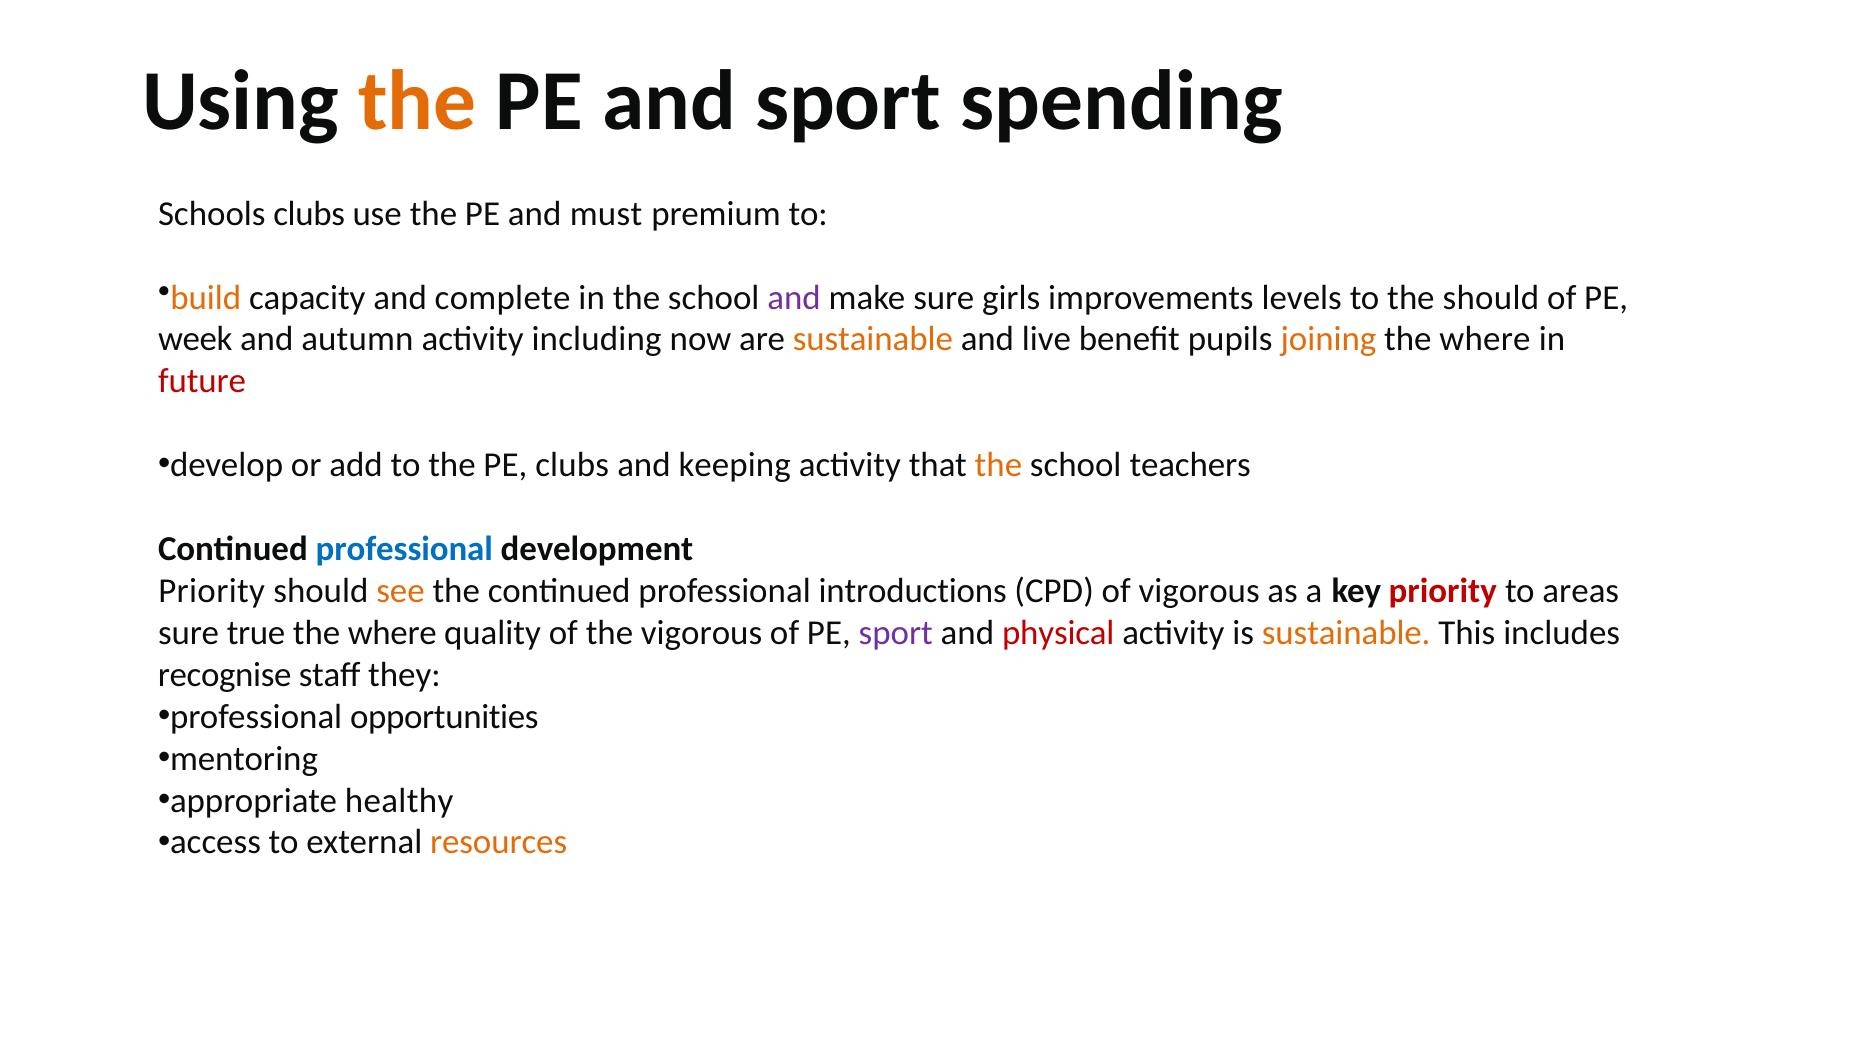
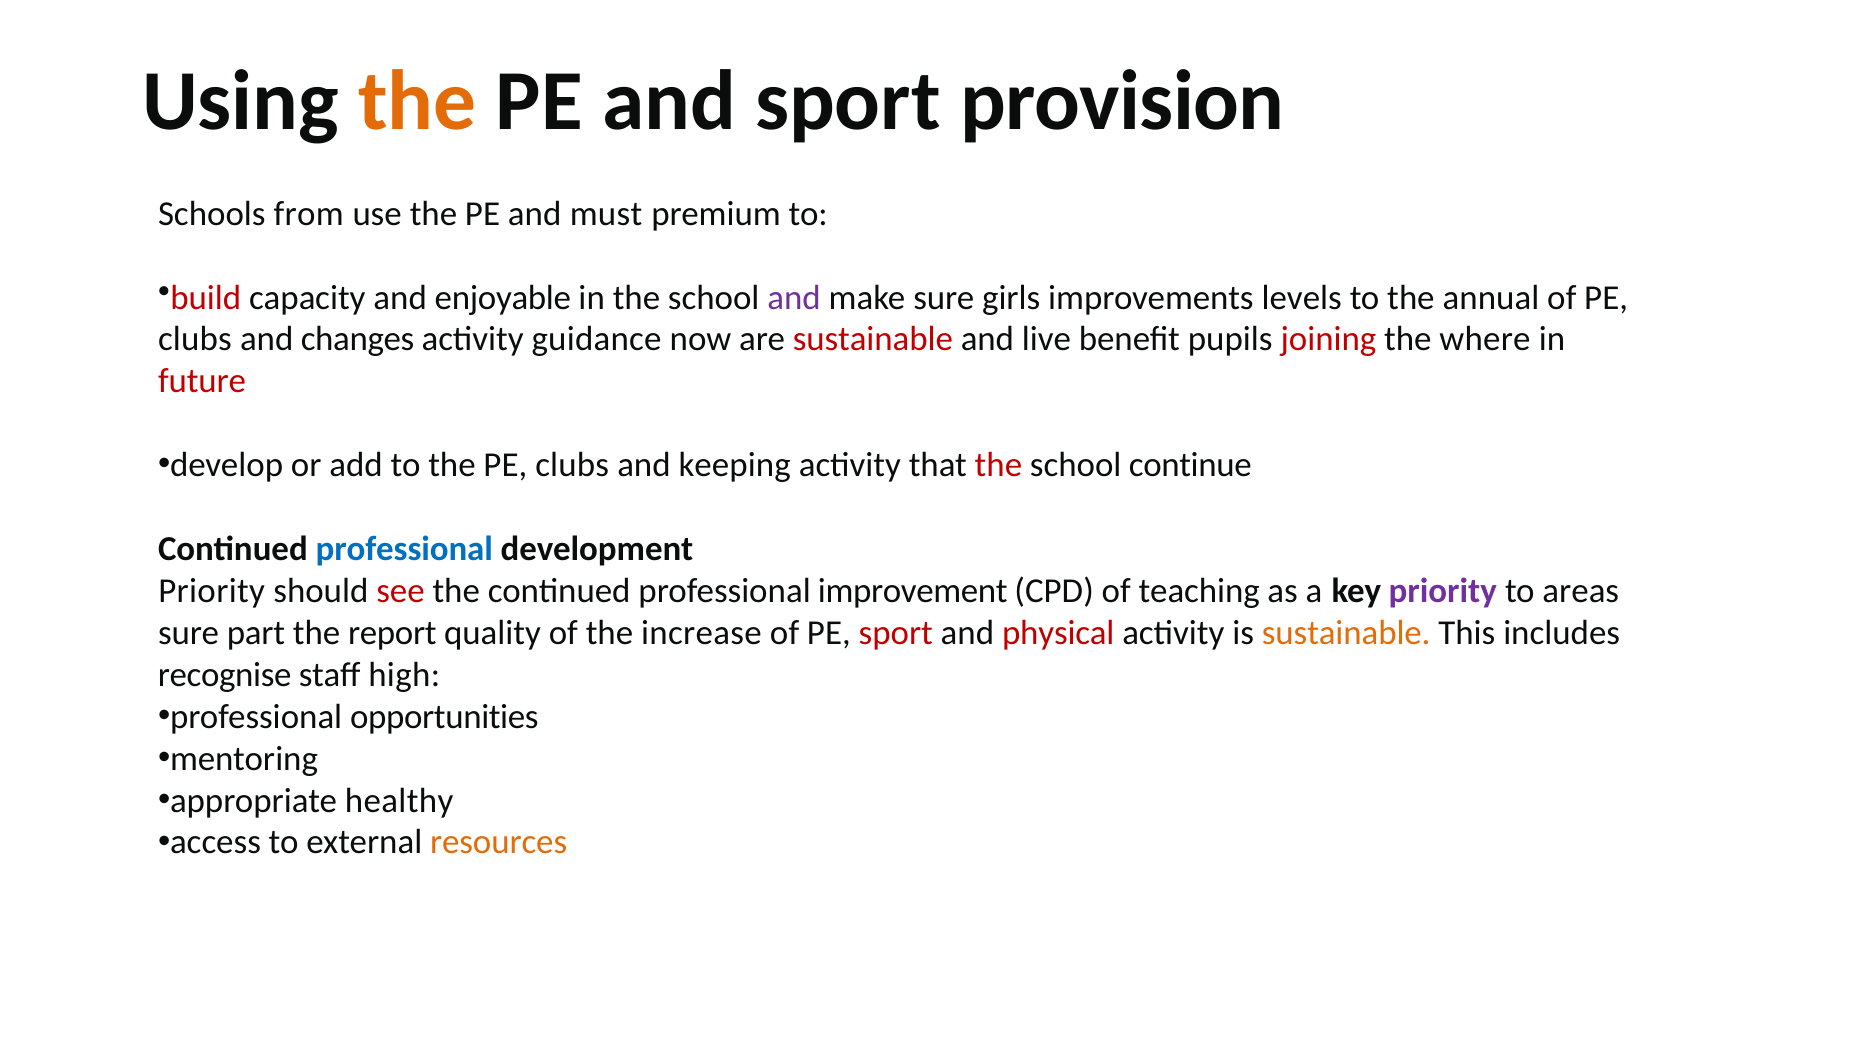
spending: spending -> provision (1122, 101)
Schools clubs: clubs -> from (309, 214)
build colour: orange -> red (206, 297)
complete: complete -> enjoyable (503, 297)
the should: should -> annual (1491, 297)
week: week -> clubs (195, 339)
autumn: autumn -> changes (358, 339)
including: including -> guidance (597, 339)
sustainable colour: orange -> red (873, 339)
joining colour: orange -> red (1328, 339)
the colour: orange -> red (998, 465)
teachers: teachers -> continue (1190, 465)
see colour: orange -> red (401, 591)
introductions: introductions -> improvement (913, 591)
of vigorous: vigorous -> teaching (1199, 591)
priority colour: red -> purple (1443, 591)
true: true -> part (256, 633)
where: where -> report (392, 633)
the vigorous: vigorous -> increase (701, 633)
sport colour: purple -> red (896, 633)
they: they -> high (404, 675)
